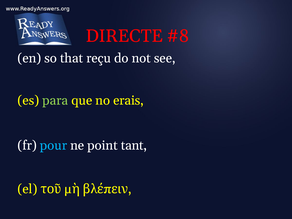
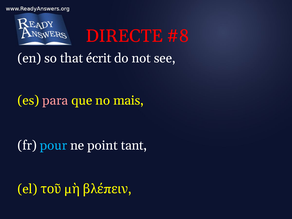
reçu: reçu -> écrit (99, 58)
para colour: light green -> pink (55, 100)
erais: erais -> mais (128, 100)
